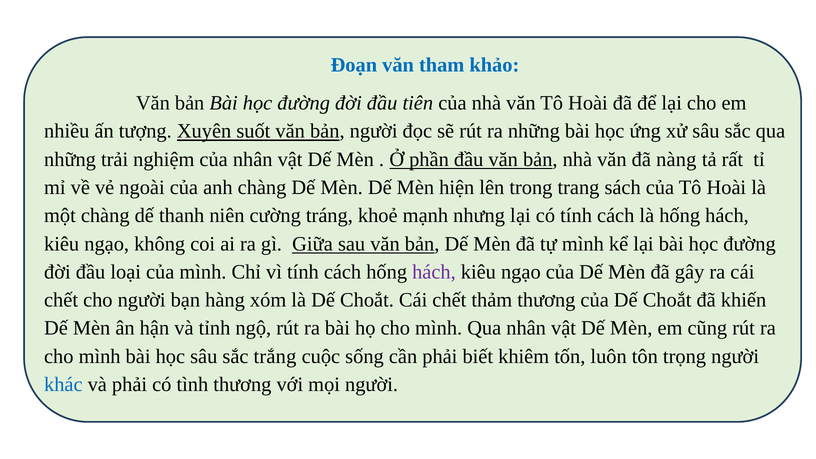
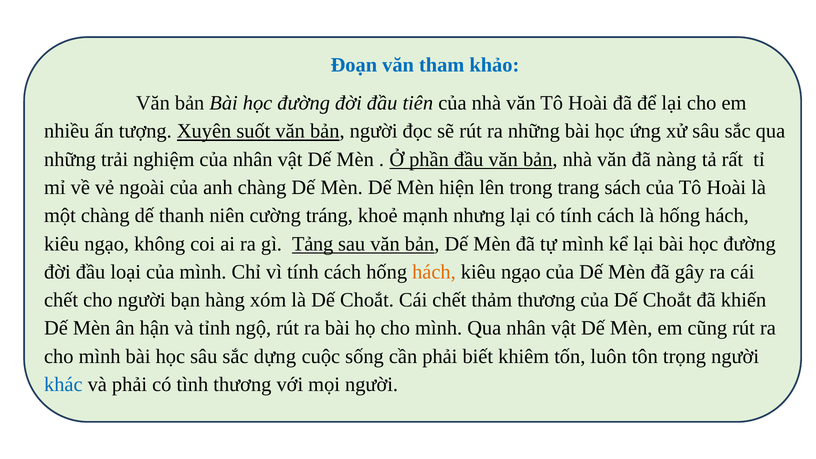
Giữa: Giữa -> Tảng (313, 244)
hách colour: purple -> orange (434, 272)
trắng: trắng -> dựng (275, 356)
